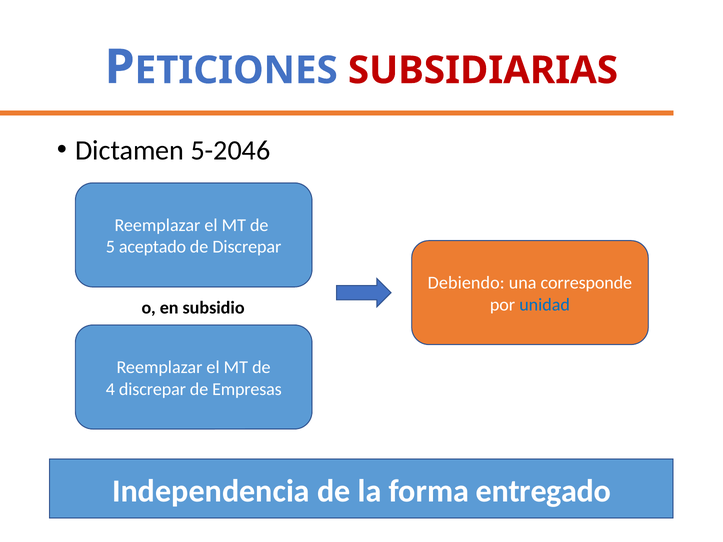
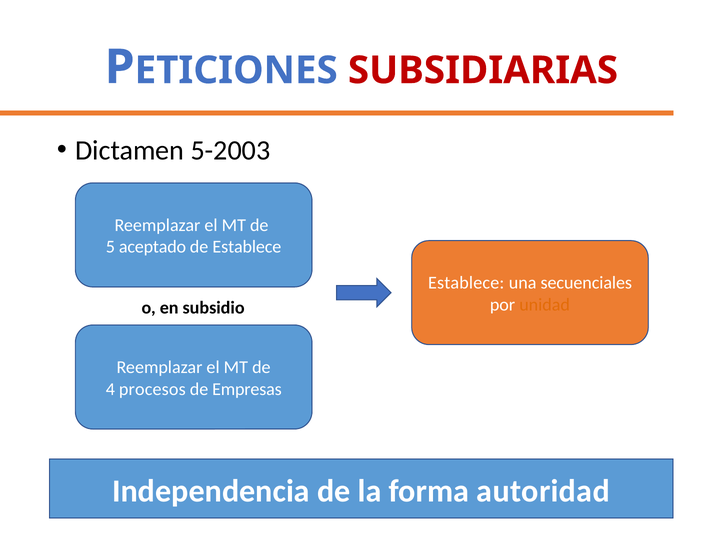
5-2046: 5-2046 -> 5-2003 (230, 151)
de Discrepar: Discrepar -> Establece (247, 247)
Debiendo: Debiendo -> Establece (466, 283)
corresponde: corresponde -> secuenciales (586, 283)
unidad colour: blue -> orange (545, 305)
4 discrepar: discrepar -> procesos (152, 389)
entregado: entregado -> autoridad (543, 491)
